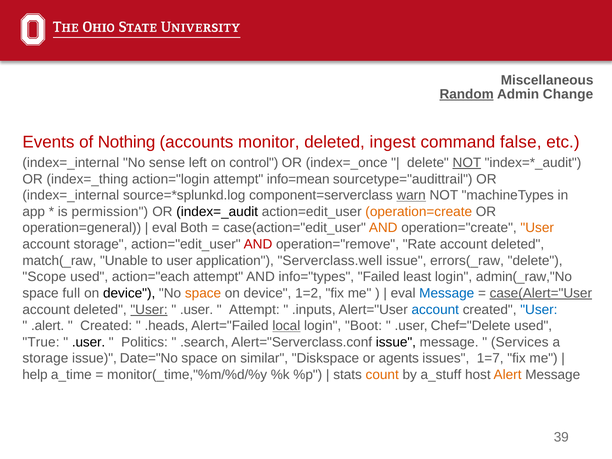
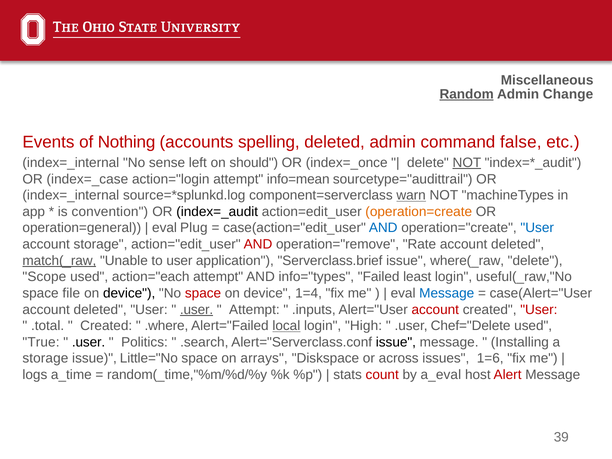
monitor: monitor -> spelling (269, 142)
deleted ingest: ingest -> admin (393, 142)
control: control -> should (254, 163)
index=_thing: index=_thing -> index=_case (87, 179)
permission: permission -> convention (110, 212)
Both: Both -> Plug (194, 228)
AND colour: orange -> blue (383, 228)
User colour: orange -> blue (537, 228)
match(_raw underline: none -> present (59, 261)
Serverclass.well: Serverclass.well -> Serverclass.brief (330, 261)
errors(_raw: errors(_raw -> where(_raw (467, 261)
admin(_raw,"No: admin(_raw,"No -> useful(_raw,"No (524, 277)
full: full -> file (71, 293)
space colour: orange -> red (203, 293)
1=2: 1=2 -> 1=4 (309, 293)
case(Alert="User underline: present -> none (541, 293)
User underline: present -> none (149, 310)
.user underline: none -> present (197, 310)
account colour: blue -> red (435, 310)
User colour: blue -> red (539, 310)
.alert: .alert -> .total (48, 326)
.heads: .heads -> .where (166, 326)
Boot: Boot -> High (364, 326)
Services: Services -> Installing (520, 342)
Date="No: Date="No -> Little="No (149, 358)
similar: similar -> arrays (264, 358)
agents: agents -> across (399, 358)
1=7: 1=7 -> 1=6 (490, 358)
help: help -> logs (35, 375)
monitor(_time,"%m/%d/%y: monitor(_time,"%m/%d/%y -> random(_time,"%m/%d/%y (187, 375)
count colour: orange -> red (382, 375)
a_stuff: a_stuff -> a_eval (441, 375)
Alert colour: orange -> red (508, 375)
